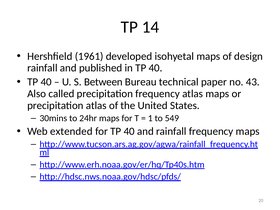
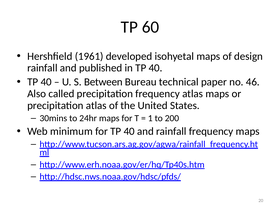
14: 14 -> 60 (150, 27)
43: 43 -> 46 (253, 82)
549: 549 -> 200 (172, 118)
extended: extended -> minimum (71, 131)
